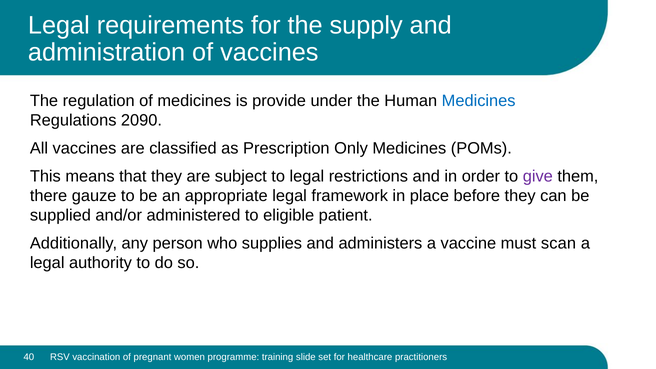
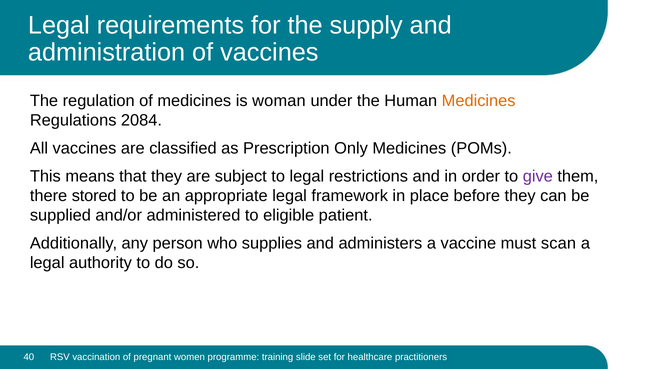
provide: provide -> woman (279, 101)
Medicines colour: blue -> orange (479, 101)
2090: 2090 -> 2084 (141, 120)
gauze: gauze -> stored (94, 196)
